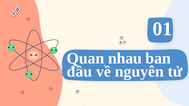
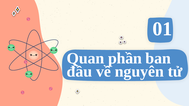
nhau: nhau -> phần (125, 58)
